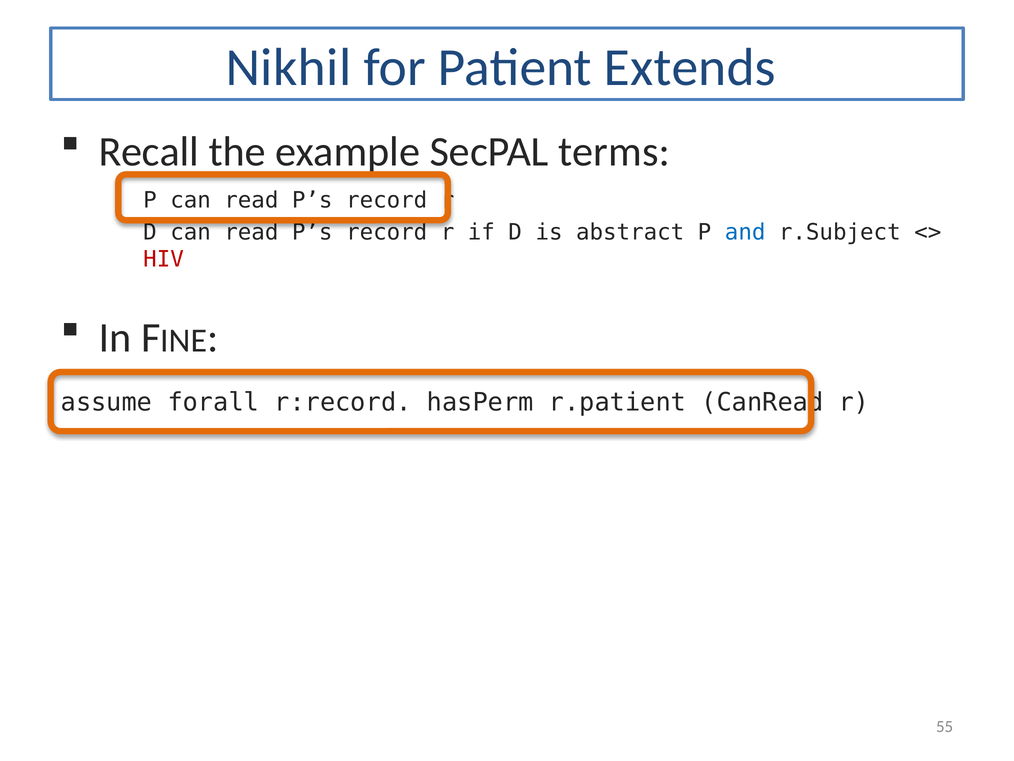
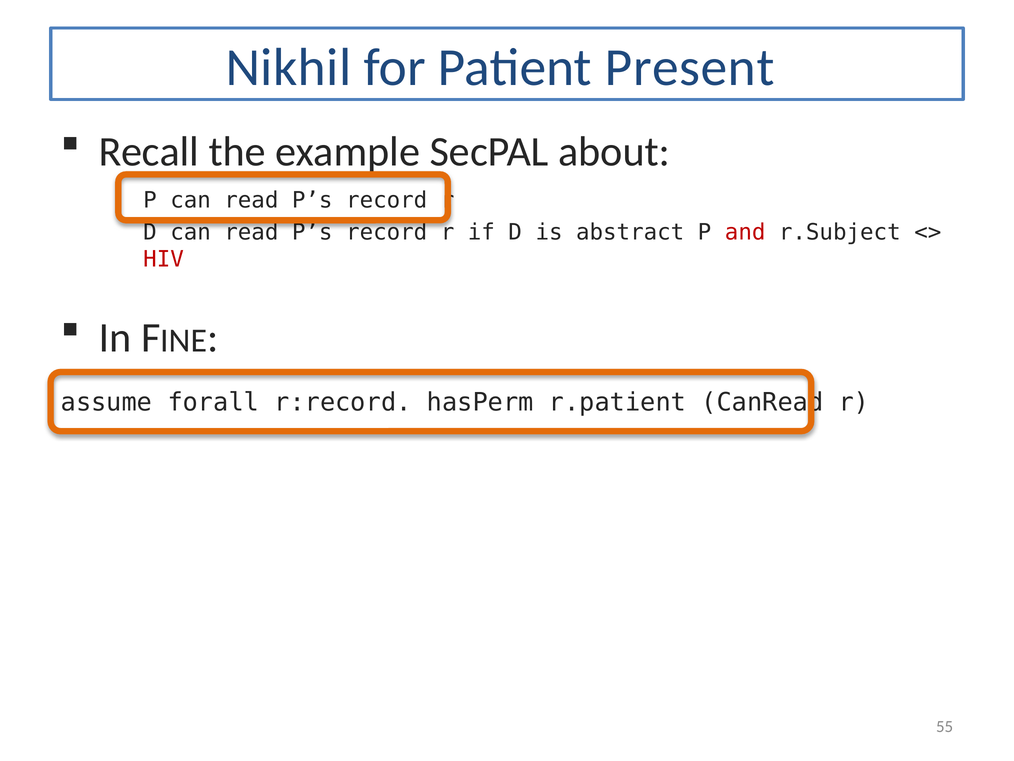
Extends: Extends -> Present (690, 67)
terms: terms -> about (614, 152)
and colour: blue -> red (745, 232)
